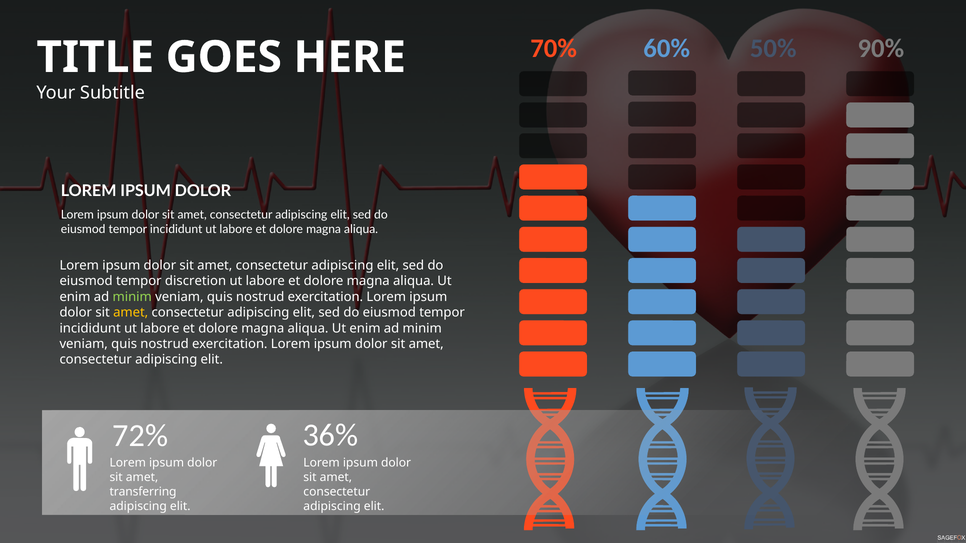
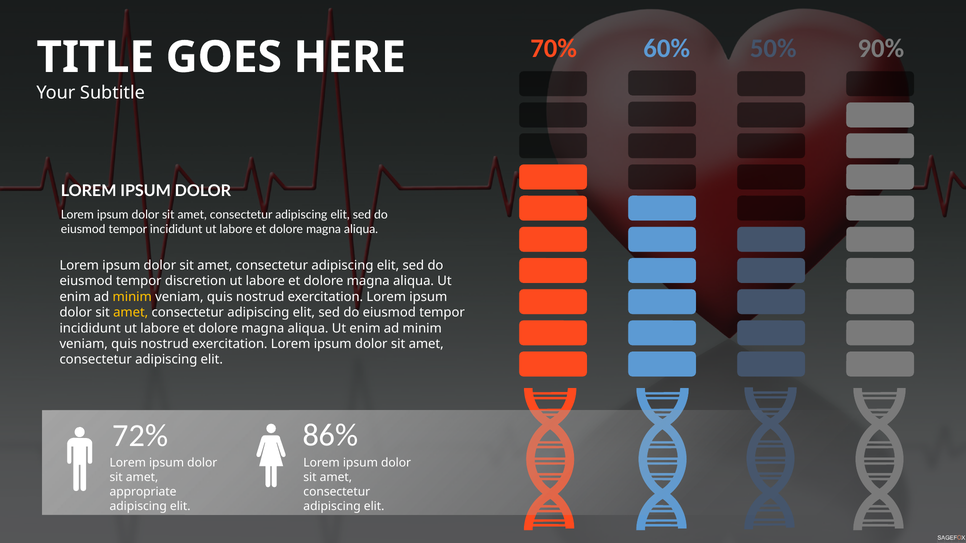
minim colour: light green -> yellow (132, 297)
36%: 36% -> 86% (330, 435)
transferring: transferring -> appropriate (143, 492)
